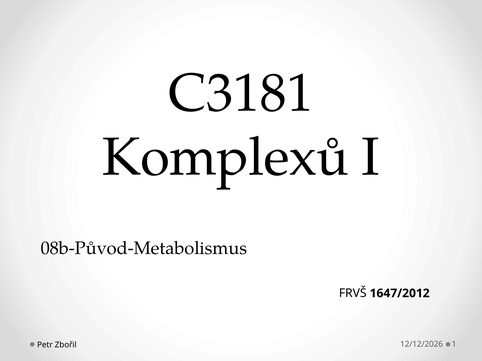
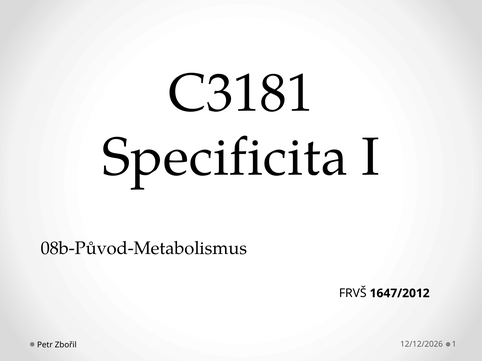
Komplexů: Komplexů -> Specificita (225, 158)
